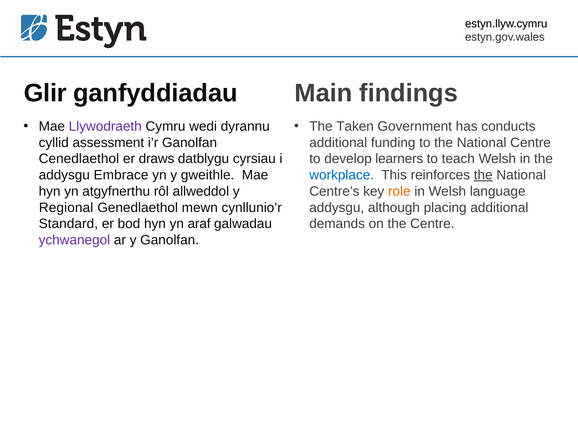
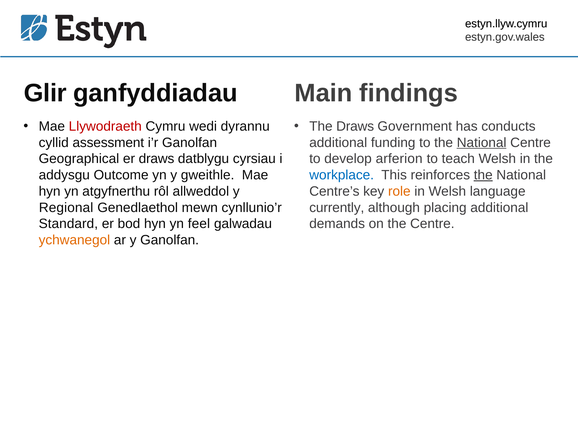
Llywodraeth colour: purple -> red (105, 127)
The Taken: Taken -> Draws (355, 127)
National underline: none -> present (482, 143)
Cenedlaethol: Cenedlaethol -> Geographical (79, 159)
learners: learners -> arferion (399, 159)
Embrace: Embrace -> Outcome (121, 175)
addysgu: addysgu -> currently (337, 208)
araf: araf -> feel (199, 224)
ychwanegol colour: purple -> orange (74, 240)
